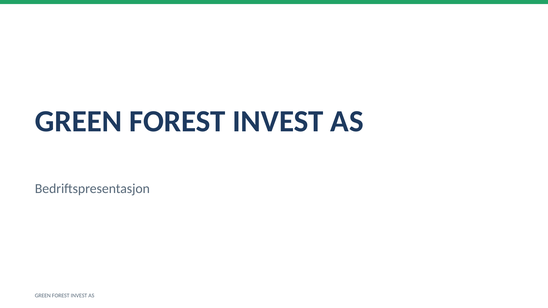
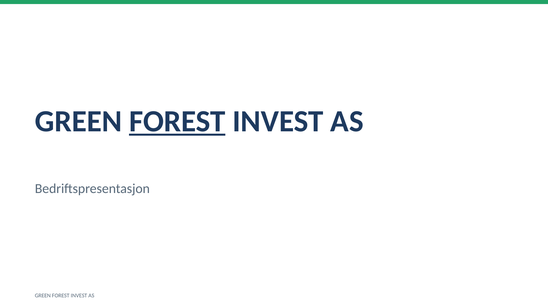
FOREST underline: none -> present (177, 122)
